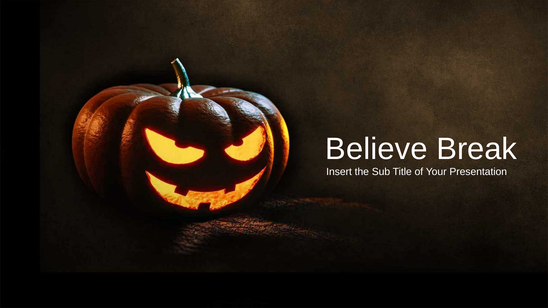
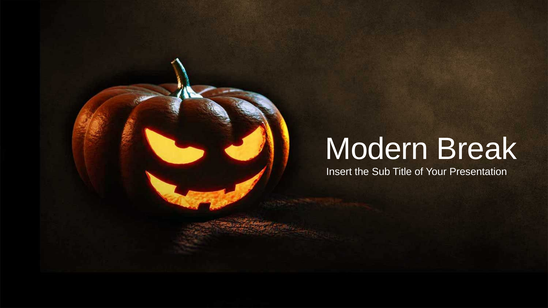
Believe: Believe -> Modern (377, 149)
